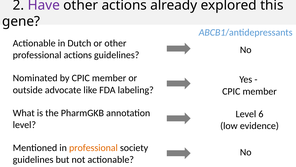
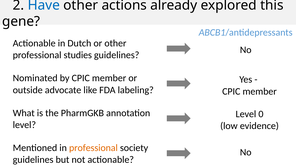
Have colour: purple -> blue (44, 5)
professional actions: actions -> studies (78, 55)
6: 6 -> 0 (261, 114)
